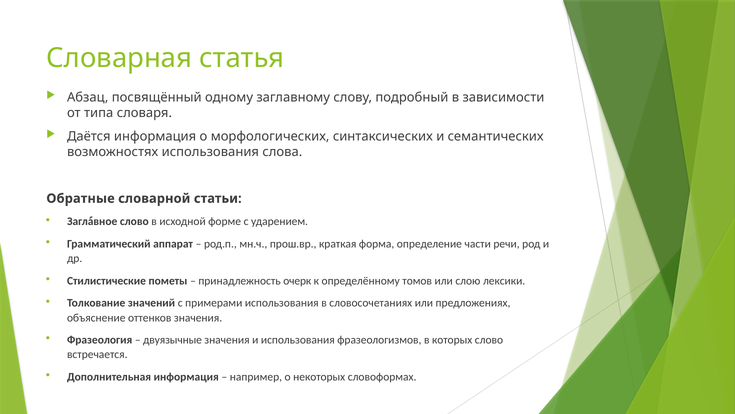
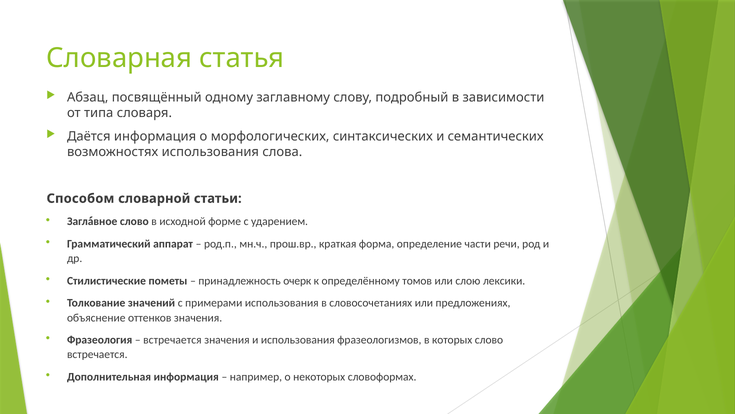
Обратные: Обратные -> Способом (80, 198)
двуязычные: двуязычные -> встречается (172, 340)
